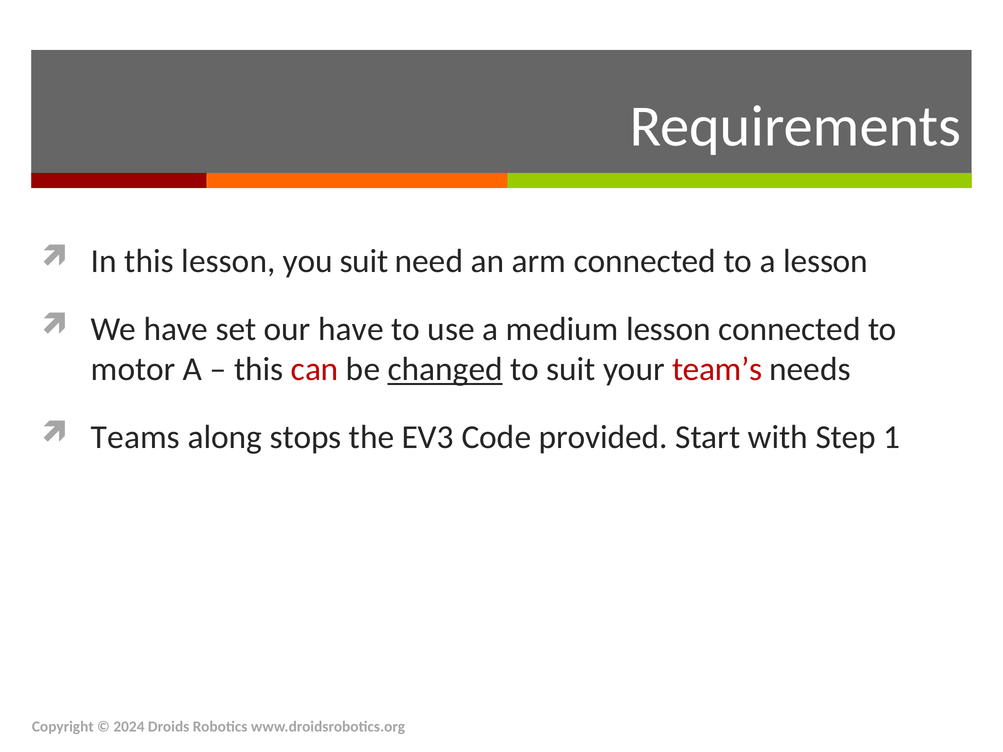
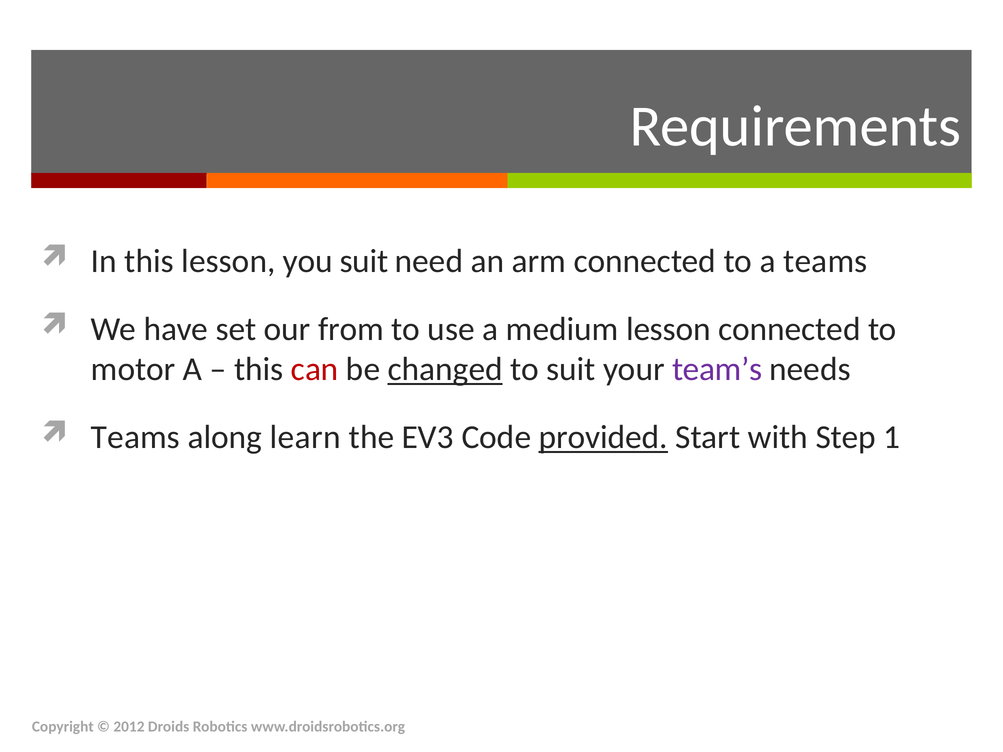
a lesson: lesson -> teams (825, 261)
our have: have -> from (351, 329)
team’s colour: red -> purple (717, 370)
stops: stops -> learn (305, 438)
provided underline: none -> present (603, 438)
2024: 2024 -> 2012 (129, 727)
